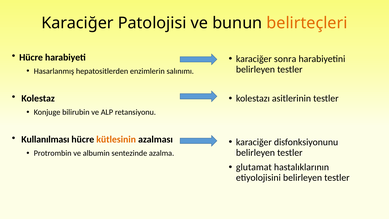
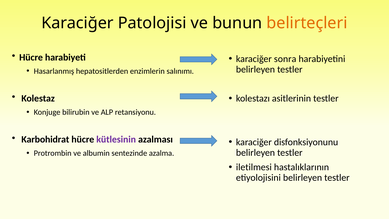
Kullanılması: Kullanılması -> Karbohidrat (45, 139)
kütlesinin colour: orange -> purple (116, 139)
glutamat: glutamat -> iletilmesi (254, 167)
